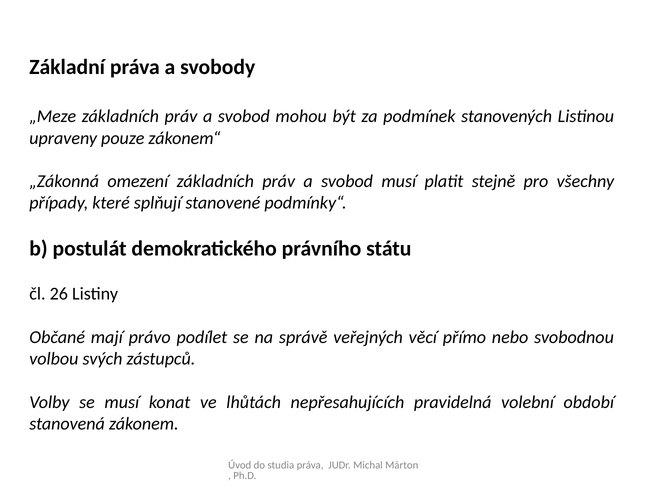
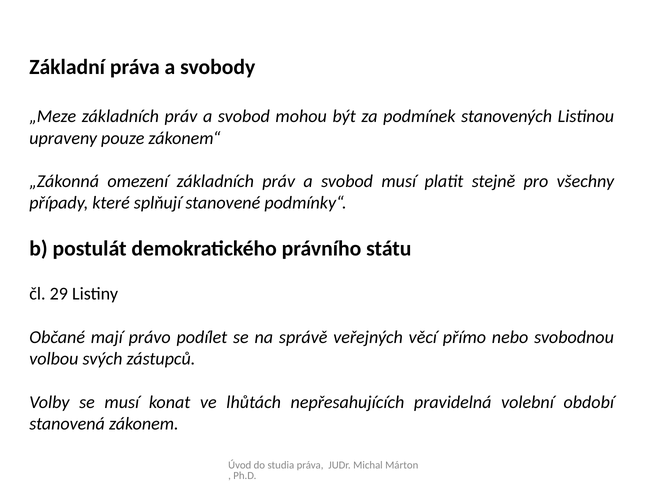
26: 26 -> 29 (59, 294)
